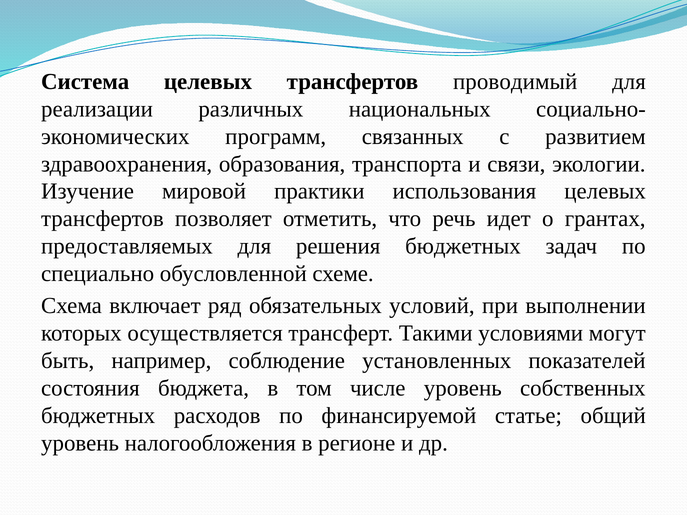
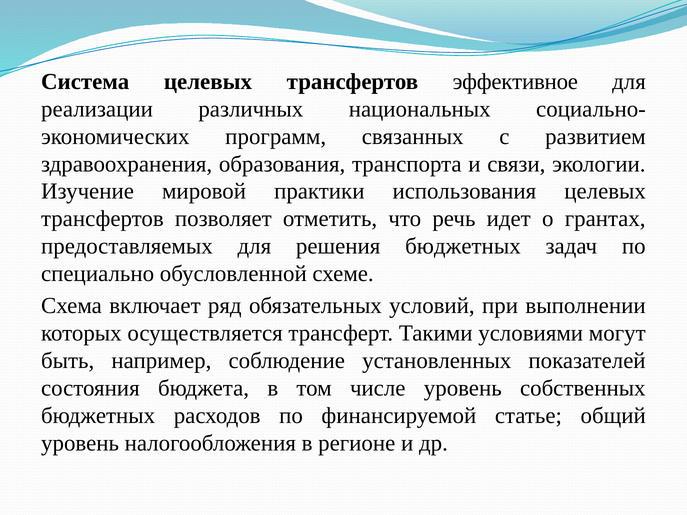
проводимый: проводимый -> эффективное (515, 82)
